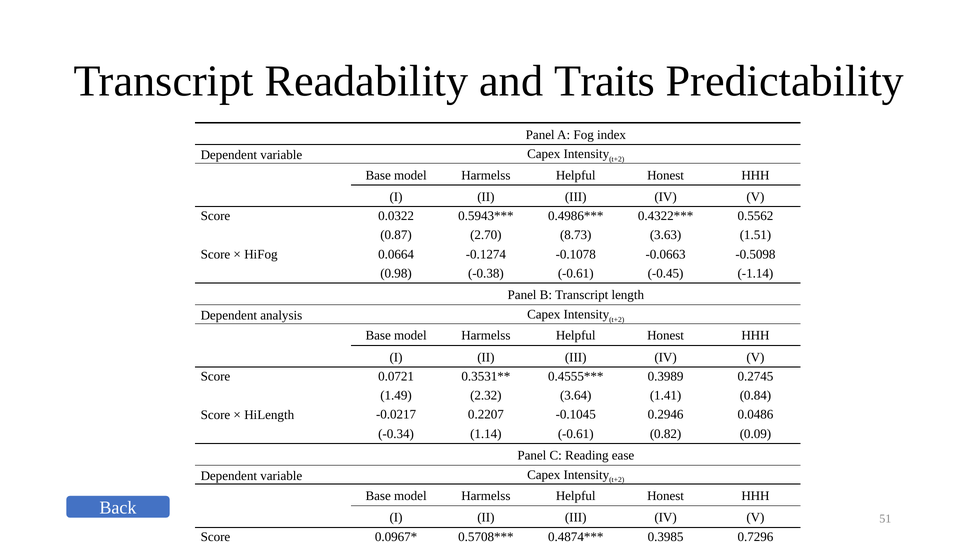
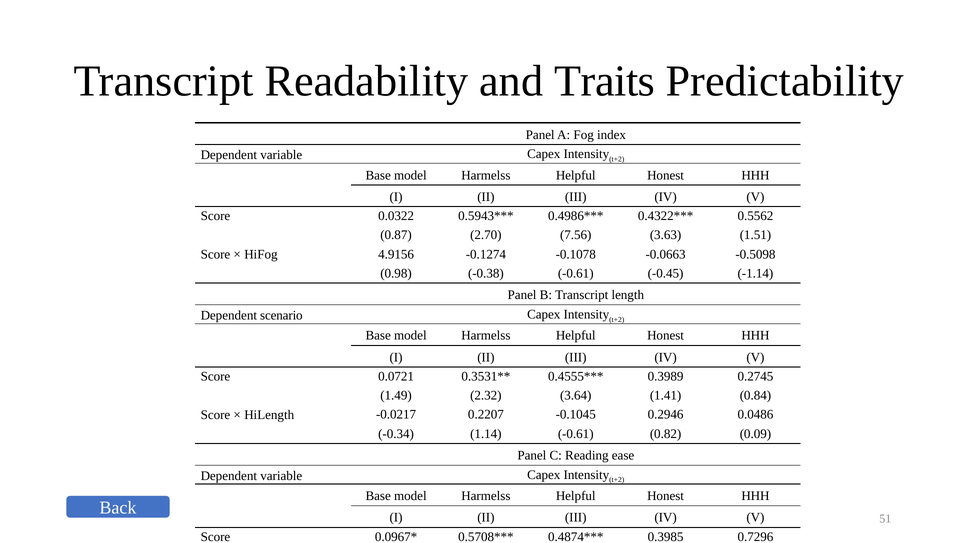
8.73: 8.73 -> 7.56 (576, 235)
0.0664: 0.0664 -> 4.9156 (396, 254)
analysis: analysis -> scenario (281, 315)
